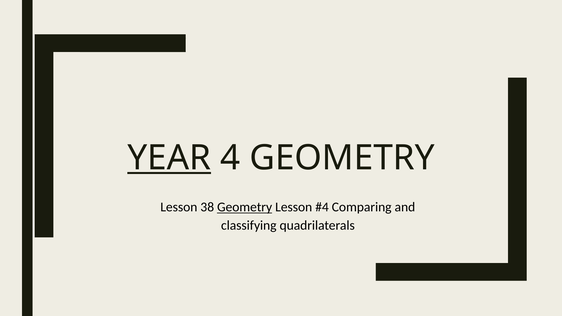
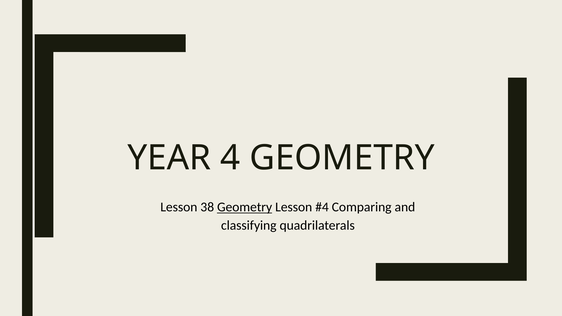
YEAR underline: present -> none (169, 158)
